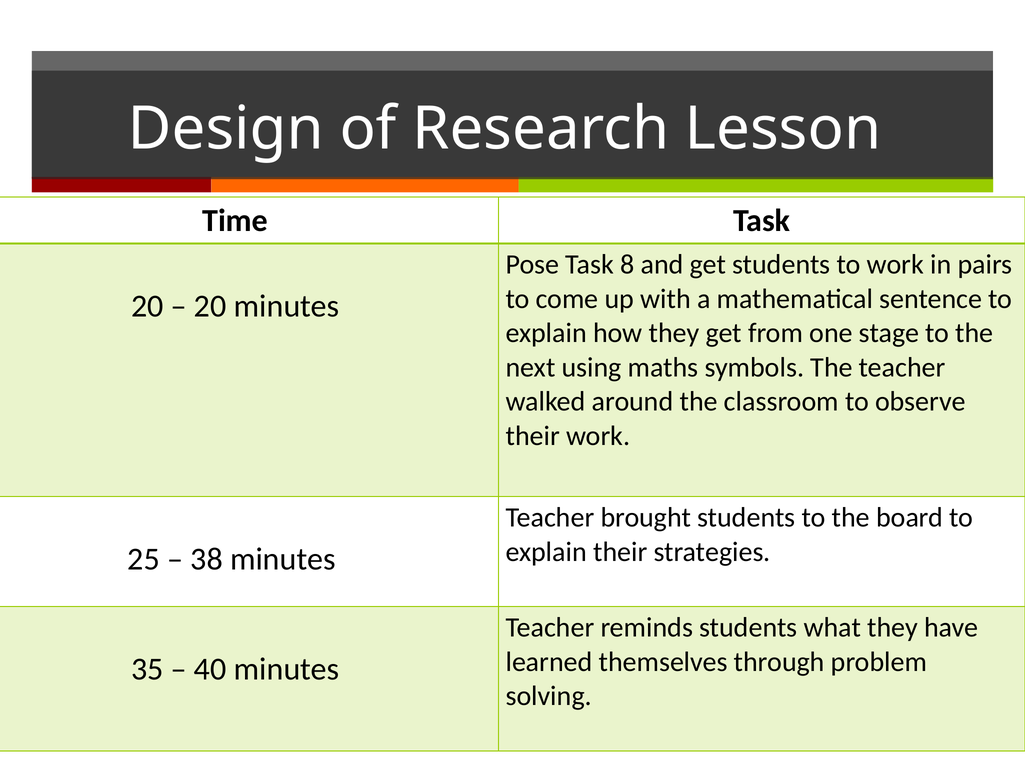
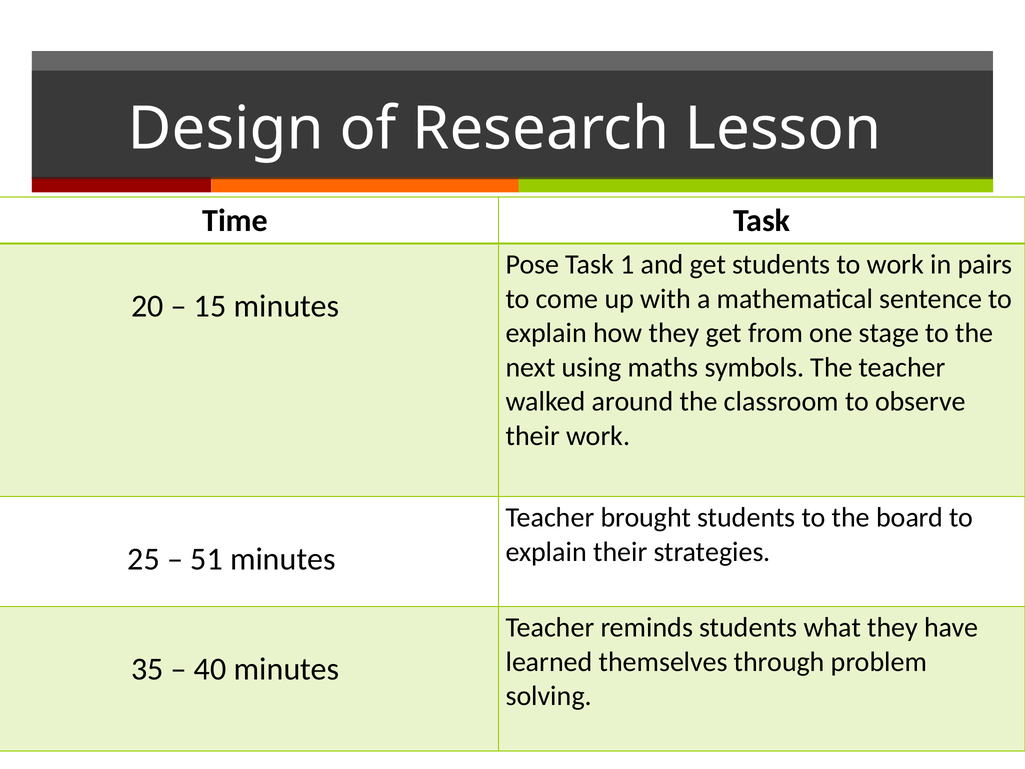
8: 8 -> 1 (627, 265)
20: 20 -> 15 (210, 306)
38: 38 -> 51 (207, 559)
